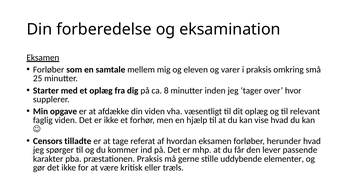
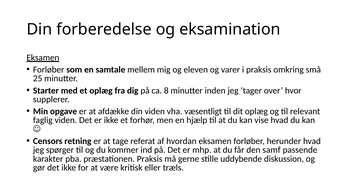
tilladte: tilladte -> retning (78, 141)
lever: lever -> samf (271, 150)
elementer: elementer -> diskussion (284, 159)
